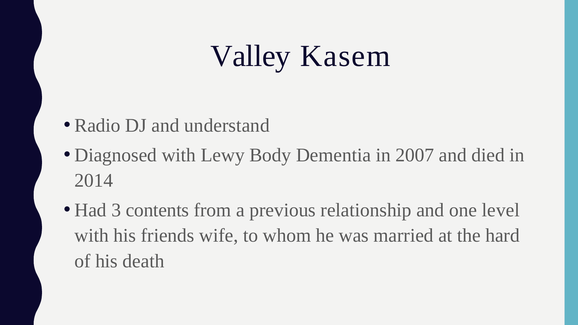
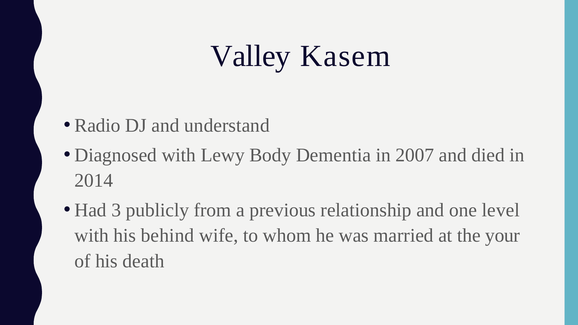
contents: contents -> publicly (157, 210)
friends: friends -> behind (168, 236)
hard: hard -> your (503, 236)
